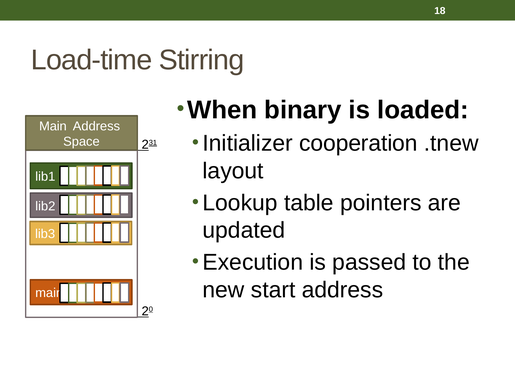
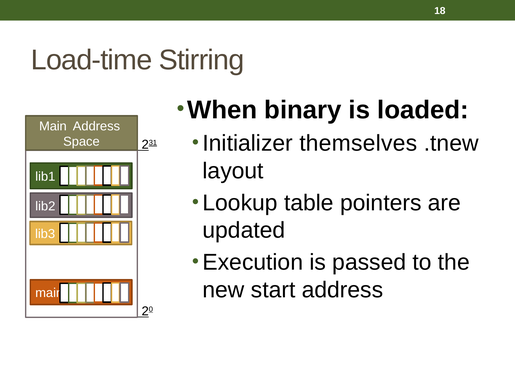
cooperation: cooperation -> themselves (358, 144)
